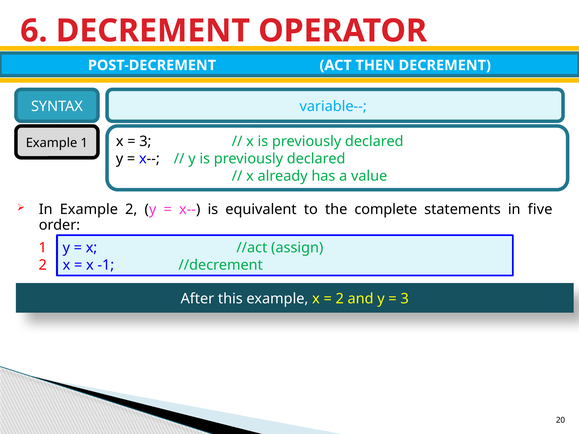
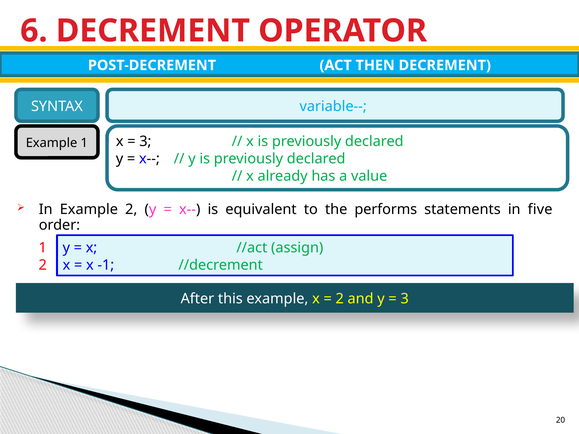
complete: complete -> performs (386, 209)
